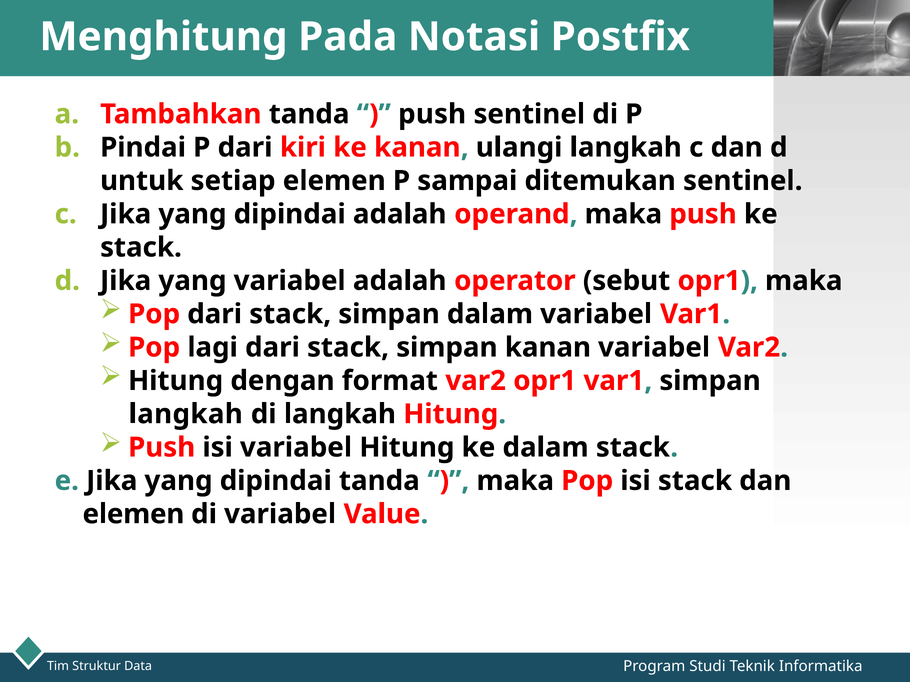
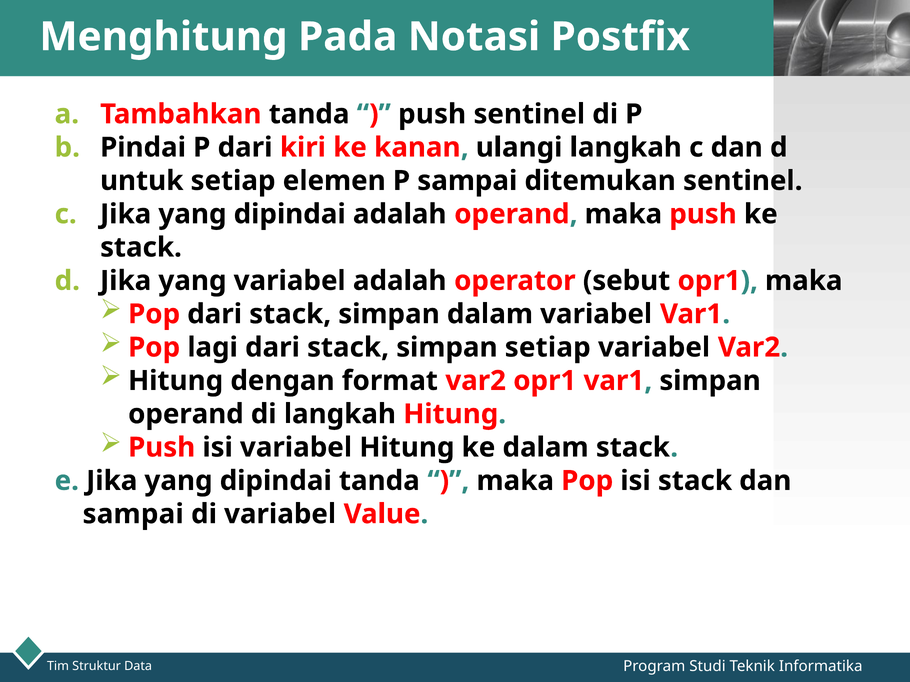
simpan kanan: kanan -> setiap (548, 348)
langkah: langkah -> operand (186, 414)
elemen: elemen -> sampai (133, 514)
